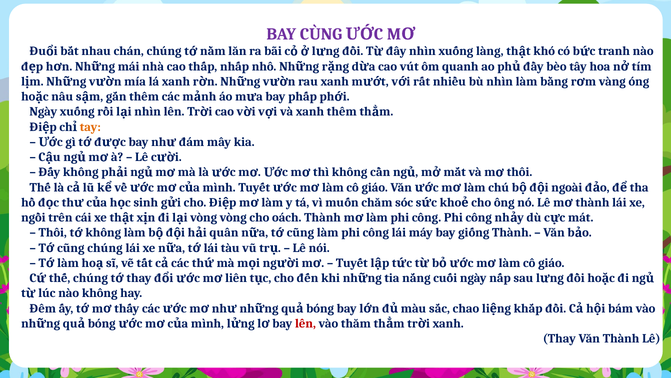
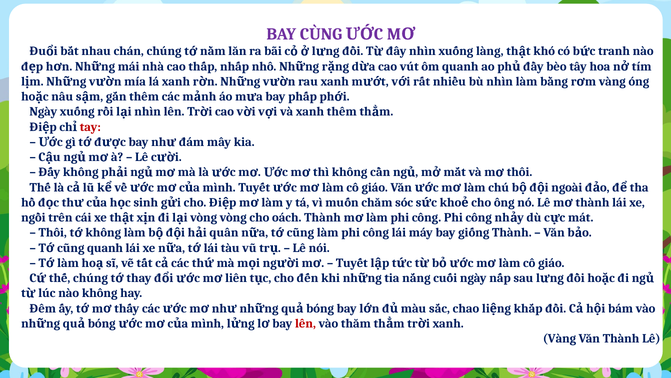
tay colour: orange -> red (90, 127)
cũng chúng: chúng -> quanh (105, 248)
Thay: Thay -> Vàng (559, 338)
